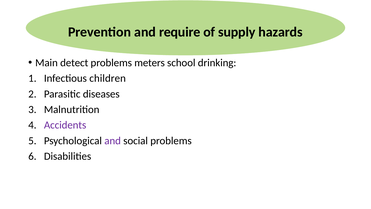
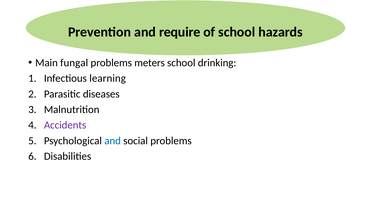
of supply: supply -> school (237, 32)
detect: detect -> fungal (74, 63)
children: children -> learning (108, 78)
and colour: purple -> blue (113, 141)
